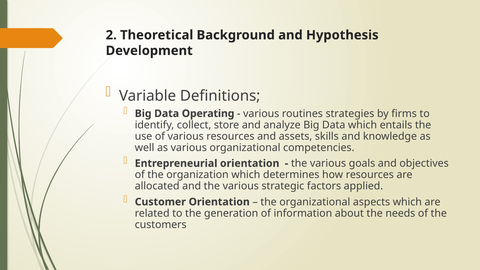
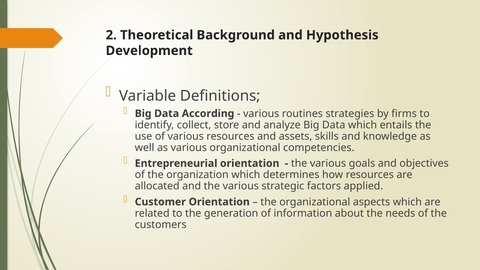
Operating: Operating -> According (208, 114)
